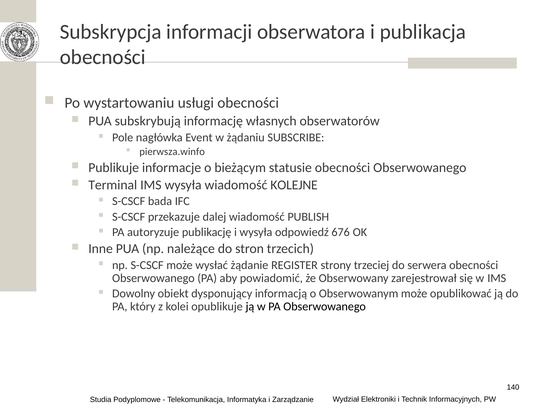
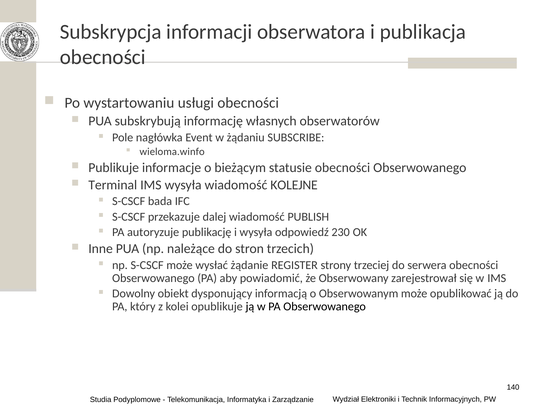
pierwsza.winfo: pierwsza.winfo -> wieloma.winfo (172, 152)
676: 676 -> 230 (341, 232)
